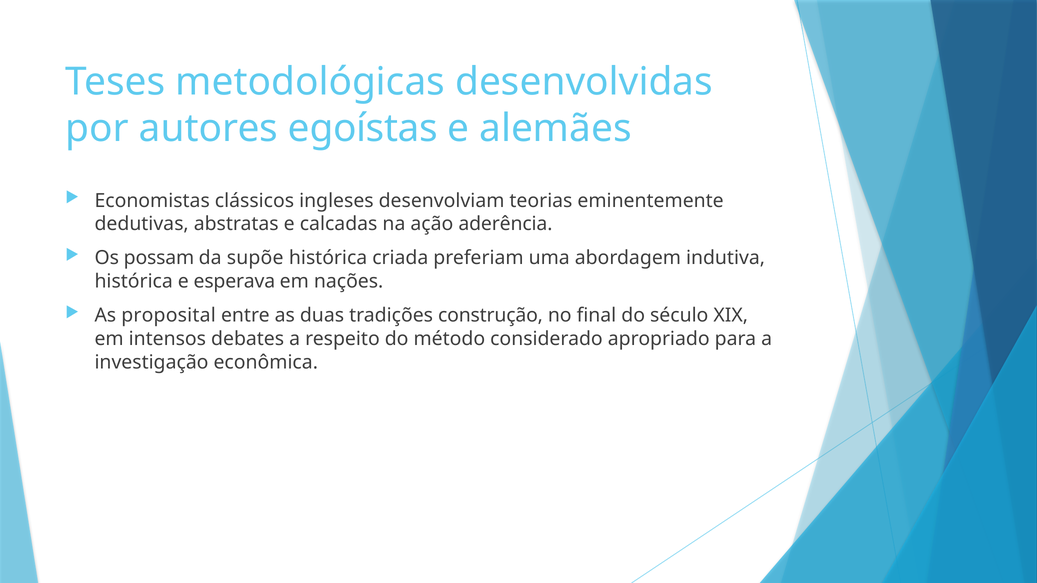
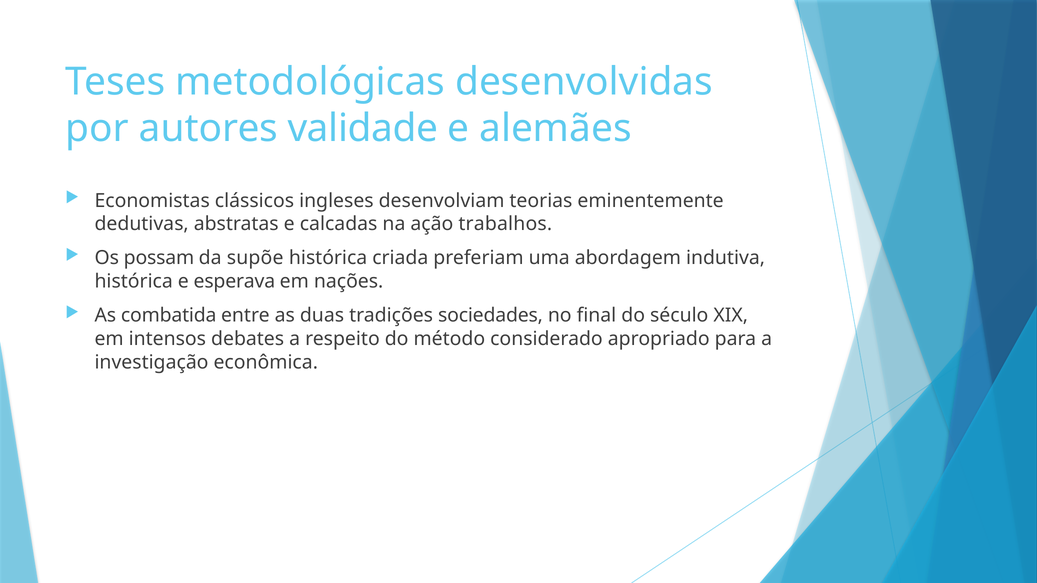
egoístas: egoístas -> validade (363, 128)
aderência: aderência -> trabalhos (505, 224)
proposital: proposital -> combatida (169, 316)
construção: construção -> sociedades (490, 316)
